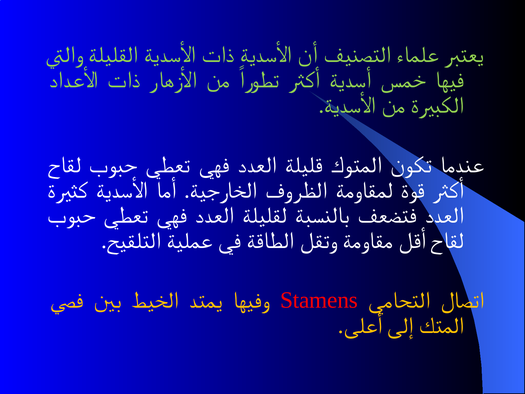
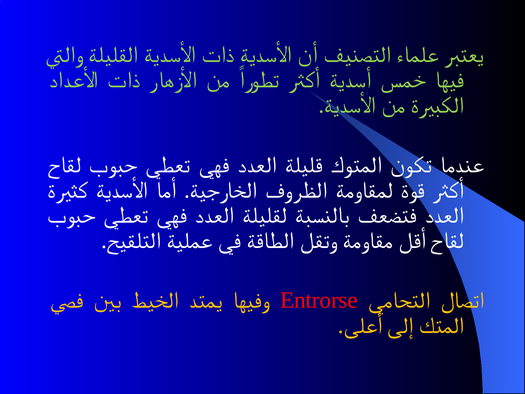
Stamens: Stamens -> Entrorse (319, 300)
